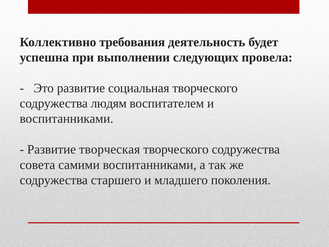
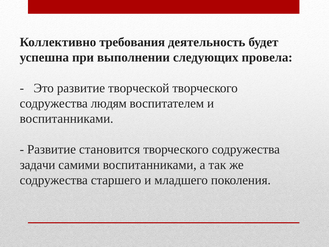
социальная: социальная -> творческой (139, 88)
творческая: творческая -> становится (110, 149)
совета: совета -> задачи (38, 165)
